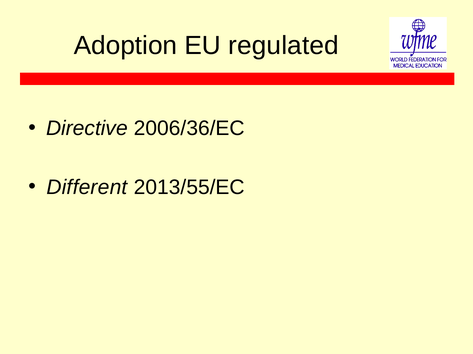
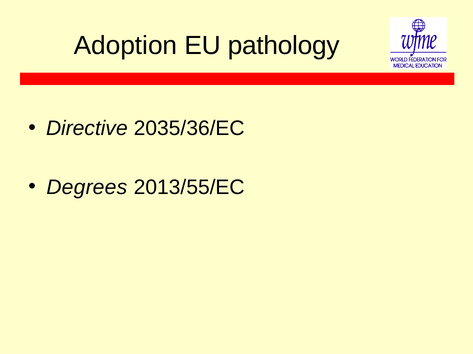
regulated: regulated -> pathology (284, 46)
2006/36/EC: 2006/36/EC -> 2035/36/EC (189, 129)
Different: Different -> Degrees (87, 188)
